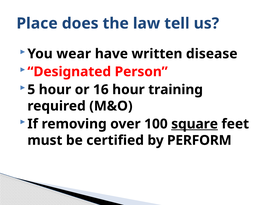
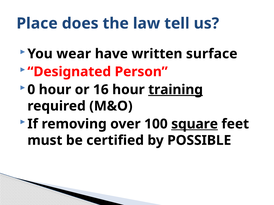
disease: disease -> surface (212, 54)
5: 5 -> 0 (31, 90)
training underline: none -> present (176, 90)
PERFORM: PERFORM -> POSSIBLE (199, 141)
